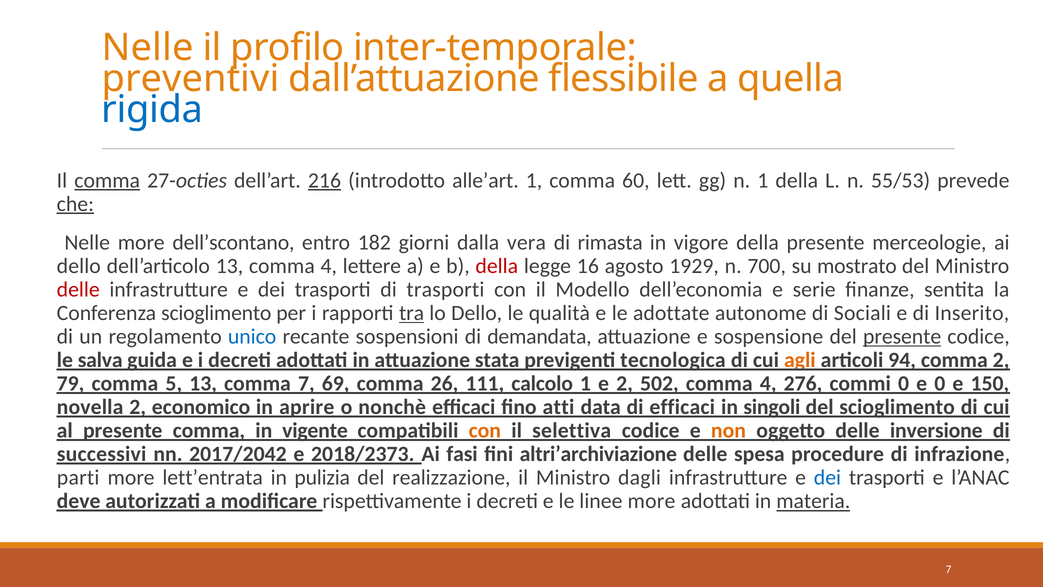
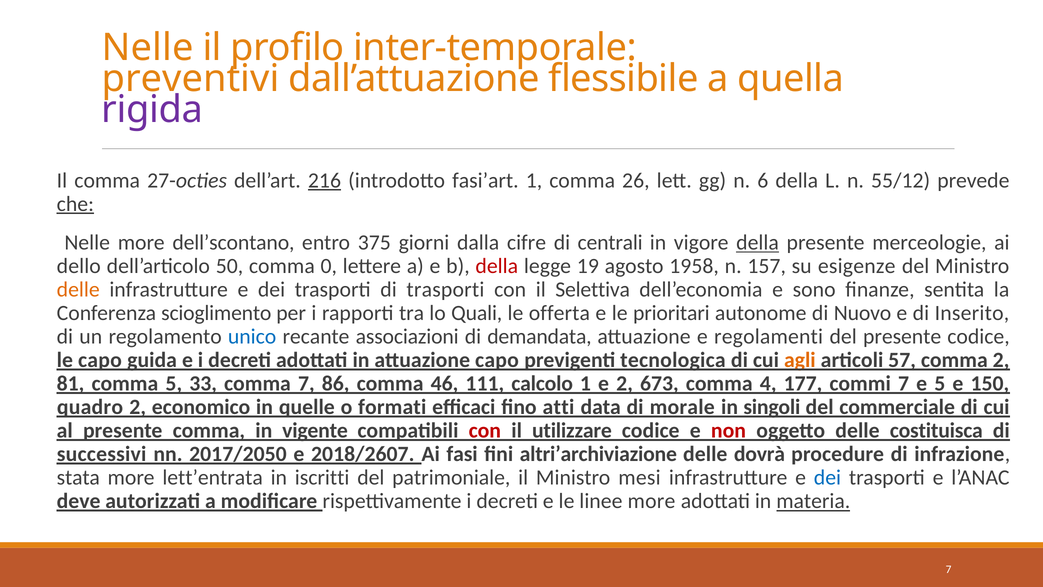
rigida colour: blue -> purple (152, 110)
comma underline: present -> none (107, 180)
alle’art: alle’art -> fasi’art (485, 180)
60: 60 -> 26 (636, 180)
n 1: 1 -> 6 (763, 180)
55/53: 55/53 -> 55/12 (901, 180)
182: 182 -> 375 (374, 242)
vera: vera -> cifre (527, 242)
rimasta: rimasta -> centrali (610, 242)
della underline: none -> present (758, 242)
dell’articolo 13: 13 -> 50 (229, 266)
4: 4 -> 0 (329, 266)
16: 16 -> 19 (588, 266)
1929: 1929 -> 1958 (694, 266)
700: 700 -> 157 (767, 266)
mostrato: mostrato -> esigenze (857, 266)
delle colour: red -> orange (78, 289)
Modello: Modello -> Selettiva (593, 289)
serie: serie -> sono (814, 289)
tra underline: present -> none (412, 313)
lo Dello: Dello -> Quali (477, 313)
qualità: qualità -> offerta (559, 313)
adottate: adottate -> prioritari (671, 313)
Sociali: Sociali -> Nuovo (863, 313)
sospensioni: sospensioni -> associazioni (407, 336)
sospensione: sospensione -> regolamenti (769, 336)
presente underline: present -> none (902, 336)
le salva: salva -> capo (100, 360)
attuazione stata: stata -> capo (497, 360)
94: 94 -> 57 (902, 360)
79: 79 -> 81 (71, 383)
5 13: 13 -> 33 (203, 383)
69: 69 -> 86 (336, 383)
26: 26 -> 46 (445, 383)
502: 502 -> 673 (659, 383)
276: 276 -> 177 (803, 383)
commi 0: 0 -> 7 (904, 383)
e 0: 0 -> 5 (940, 383)
novella: novella -> quadro (90, 407)
aprire: aprire -> quelle (307, 407)
nonchè: nonchè -> formati (392, 407)
di efficaci: efficaci -> morale (682, 407)
del scioglimento: scioglimento -> commerciale (897, 407)
con colour: orange -> red (485, 430)
selettiva: selettiva -> utilizzare (572, 430)
non colour: orange -> red (728, 430)
inversione: inversione -> costituisca (936, 430)
2017/2042: 2017/2042 -> 2017/2050 (238, 454)
2018/2373: 2018/2373 -> 2018/2607 (363, 454)
spesa: spesa -> dovrà (759, 454)
parti: parti -> stata (78, 477)
pulizia: pulizia -> iscritti (322, 477)
realizzazione: realizzazione -> patrimoniale (451, 477)
dagli: dagli -> mesi (639, 477)
